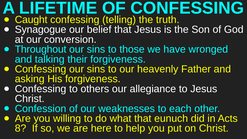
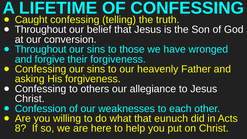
Synagogue: Synagogue -> Throughout (41, 30)
talking: talking -> forgive (50, 59)
